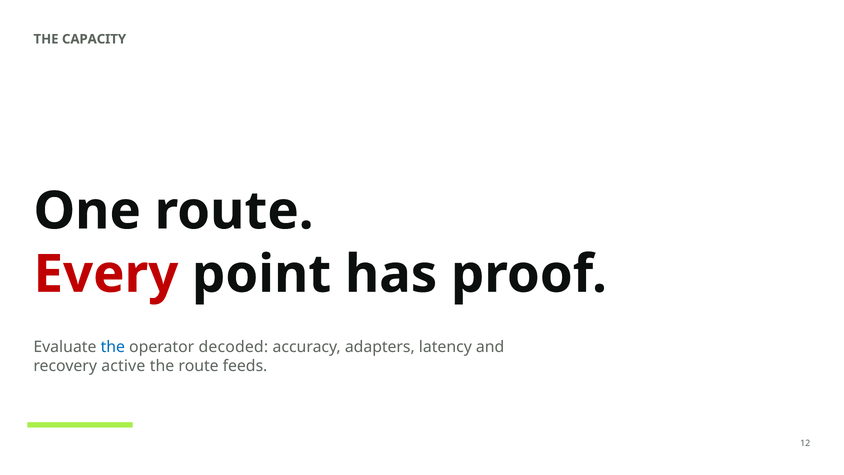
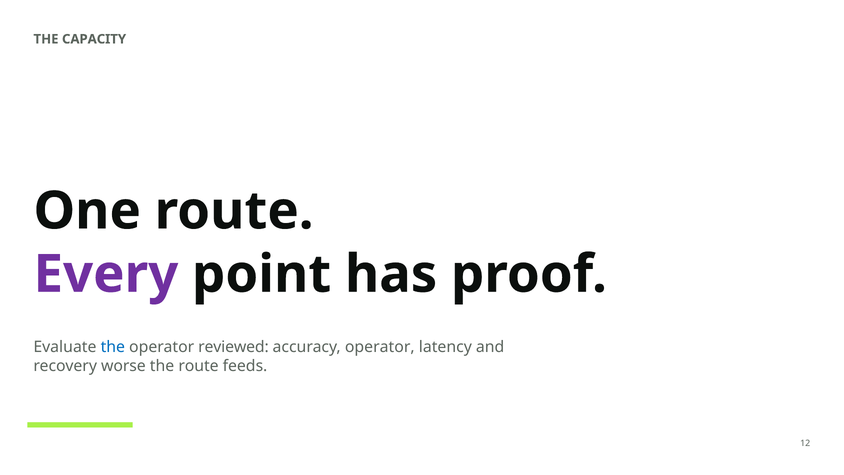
Every colour: red -> purple (106, 274)
decoded: decoded -> reviewed (234, 347)
accuracy adapters: adapters -> operator (380, 347)
active: active -> worse (123, 366)
